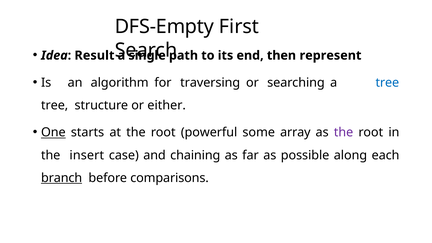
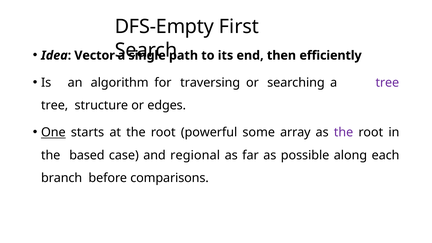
Result: Result -> Vector (95, 55)
represent: represent -> efficiently (331, 55)
tree colour: blue -> purple (387, 83)
either: either -> edges (167, 105)
insert: insert -> based (87, 155)
chaining: chaining -> regional (195, 155)
branch underline: present -> none (62, 178)
